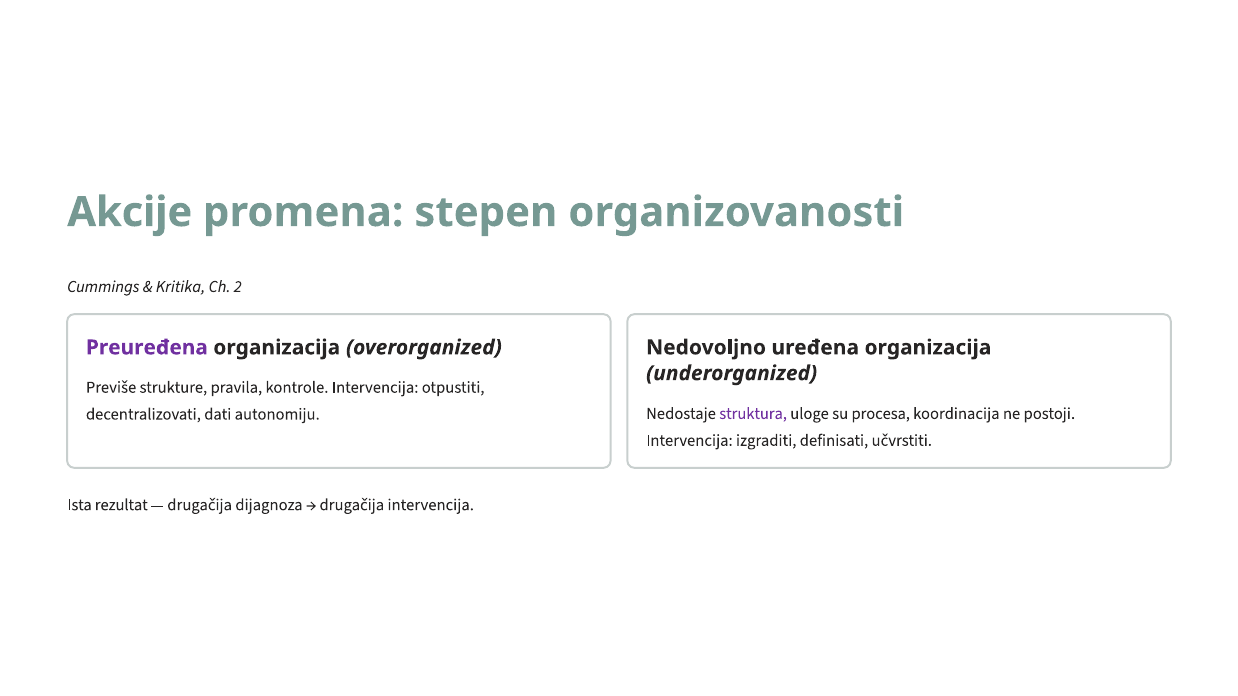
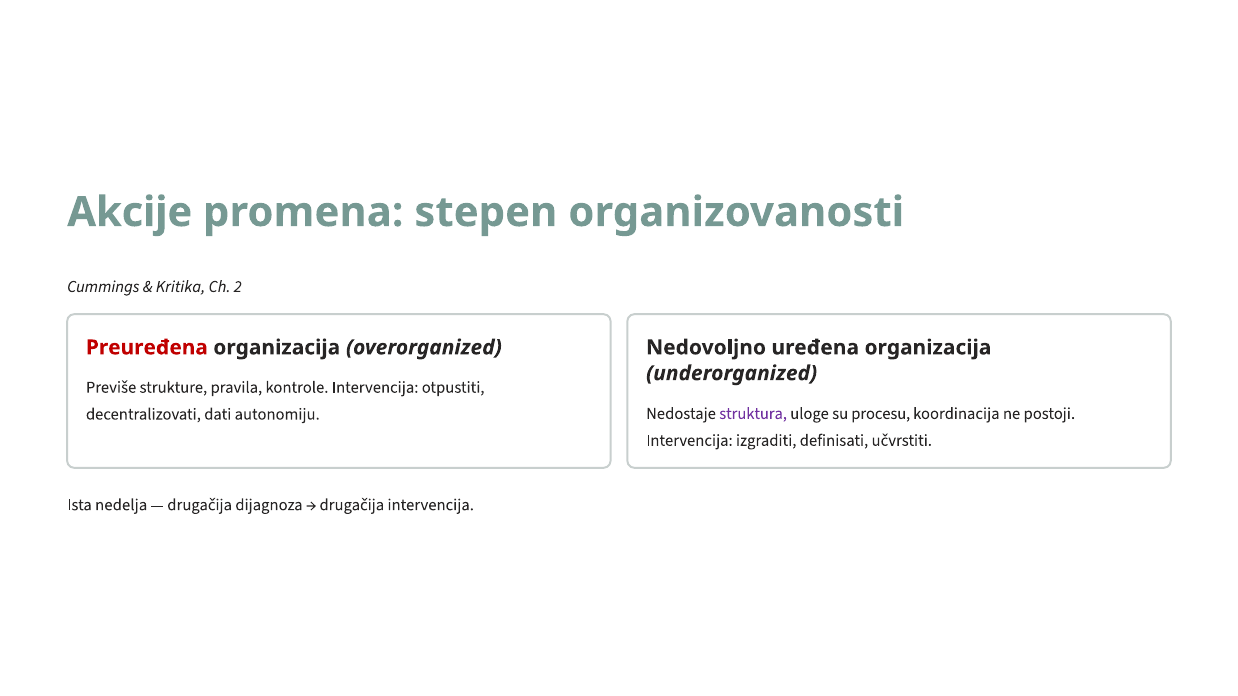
Preuređena colour: purple -> red (147, 348)
procesa: procesa -> procesu (881, 414)
rezultat: rezultat -> nedelja (121, 505)
